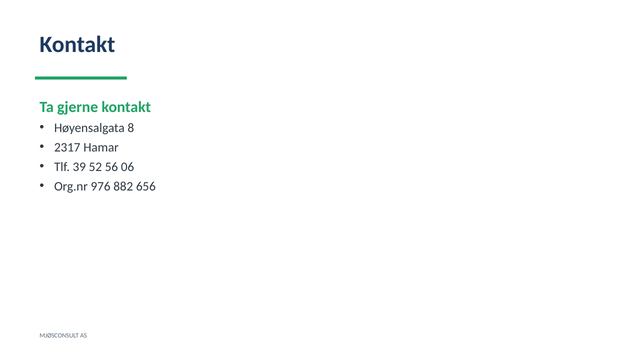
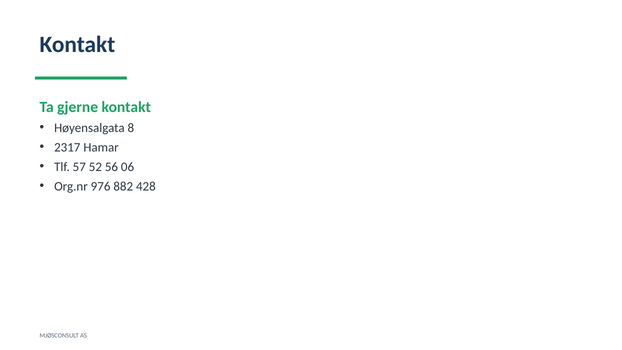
39: 39 -> 57 (79, 167)
656: 656 -> 428 (146, 186)
